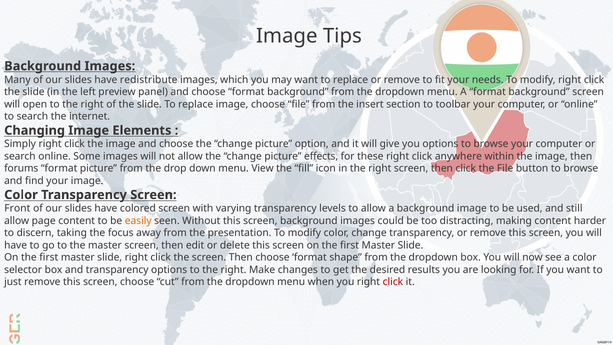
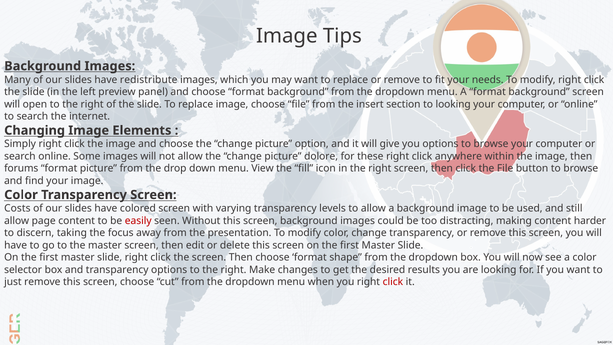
to toolbar: toolbar -> looking (453, 104)
effects: effects -> dolore (321, 156)
Front: Front -> Costs (17, 208)
easily colour: orange -> red (138, 221)
